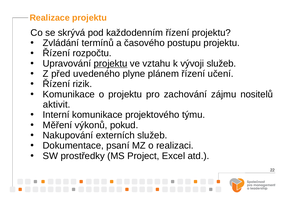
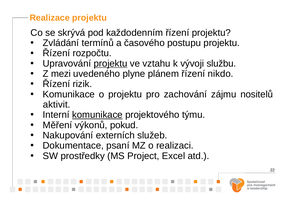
vývoji služeb: služeb -> službu (221, 63)
před: před -> mezi (61, 74)
učení: učení -> nikdo (221, 74)
komunikace underline: none -> present (97, 115)
